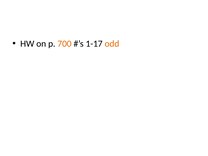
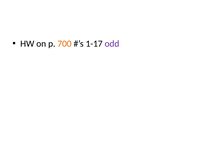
odd colour: orange -> purple (112, 44)
